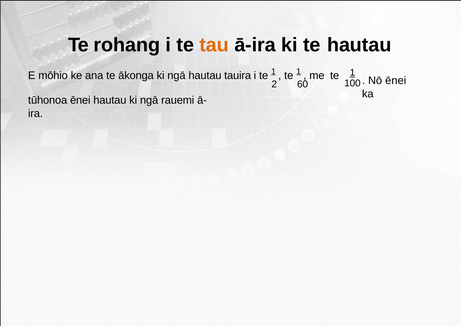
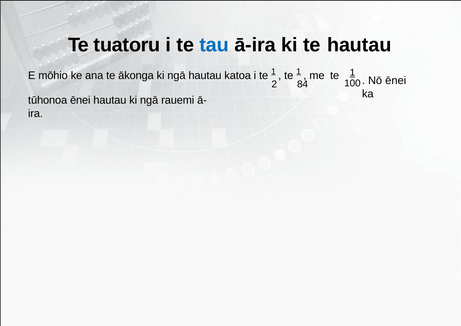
rohang: rohang -> tuatoru (127, 45)
tau colour: orange -> blue (214, 45)
tauira: tauira -> katoa (238, 75)
60: 60 -> 84 (303, 84)
